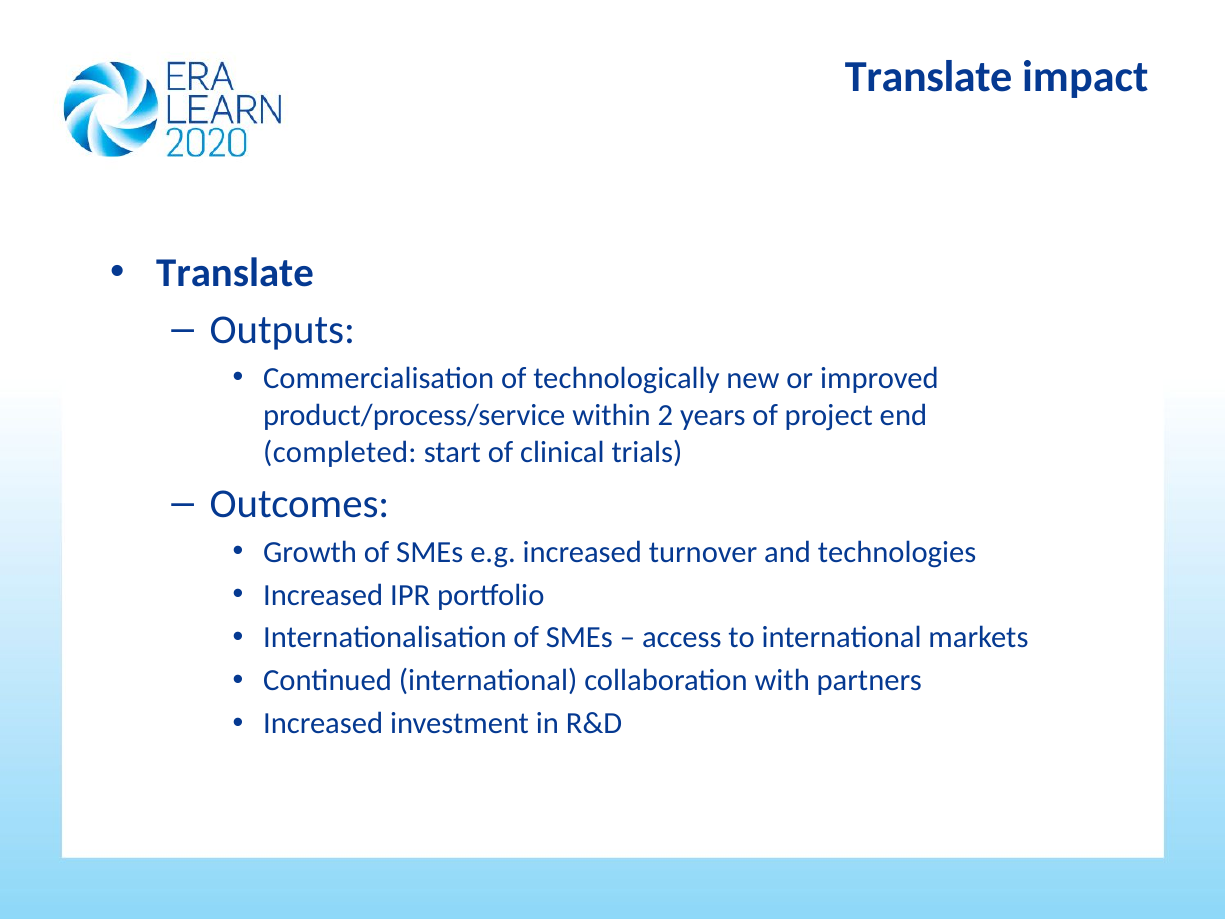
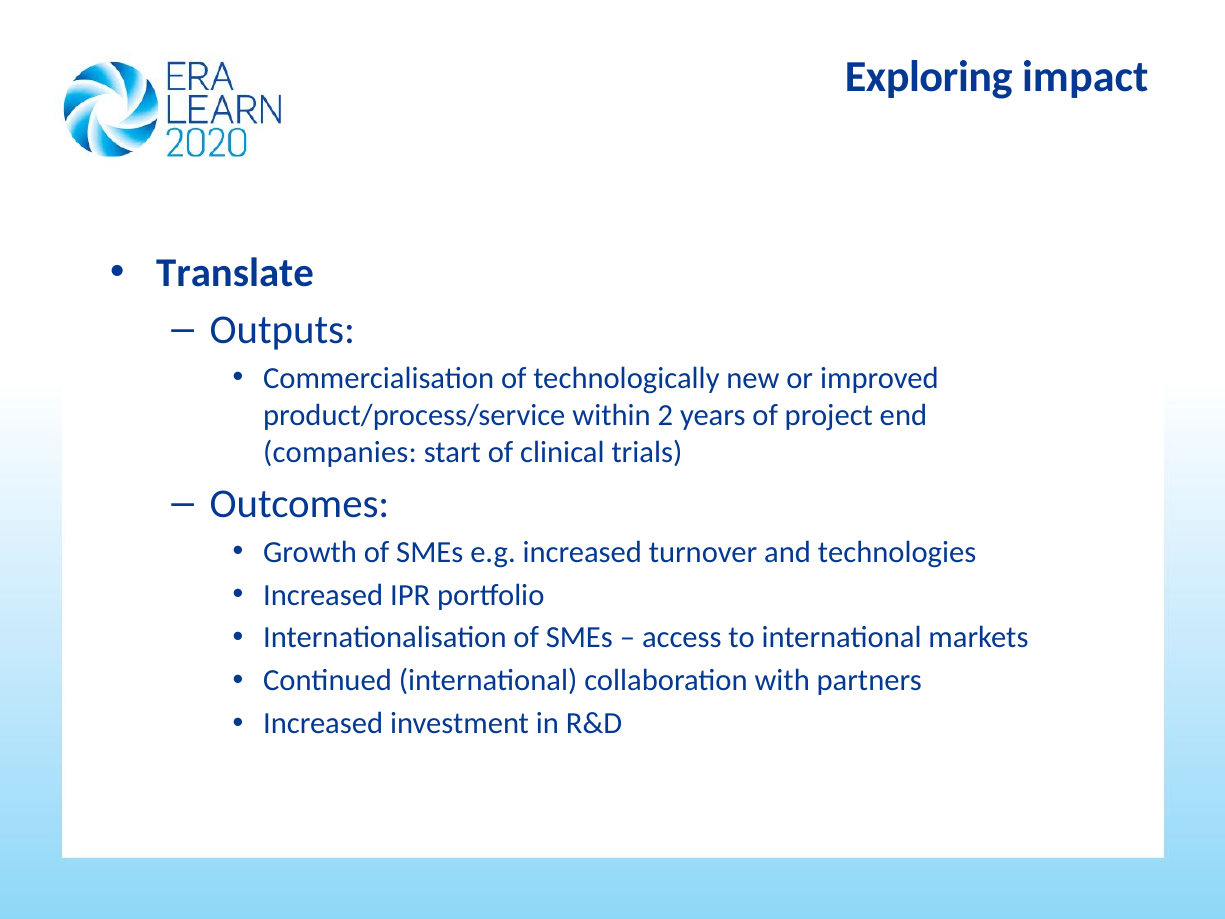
Translate: Translate -> Exploring (929, 77)
completed: completed -> companies (340, 452)
